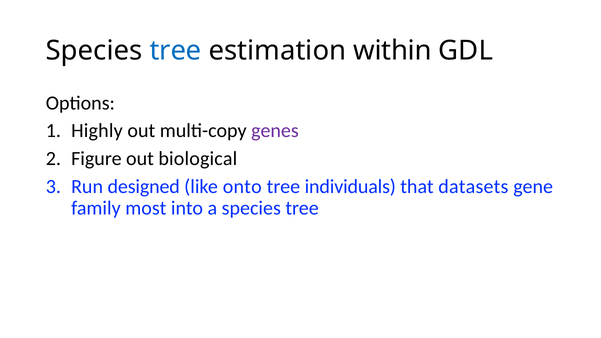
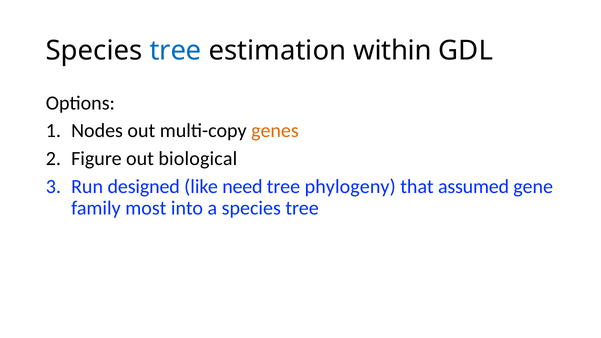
Highly: Highly -> Nodes (97, 131)
genes colour: purple -> orange (275, 131)
onto: onto -> need (242, 187)
individuals: individuals -> phylogeny (350, 187)
datasets: datasets -> assumed (474, 187)
